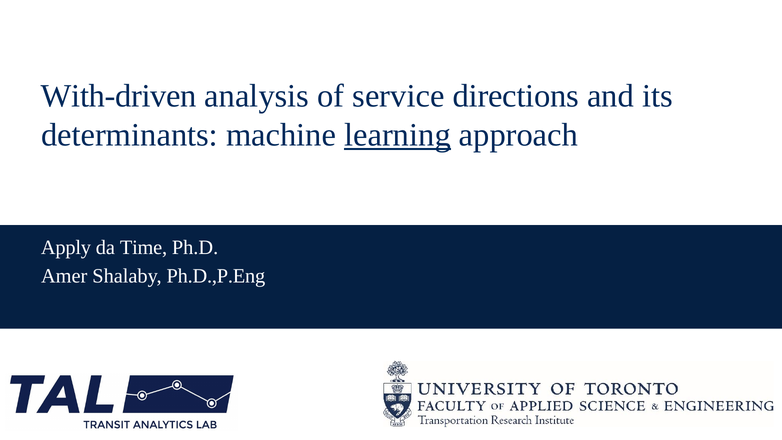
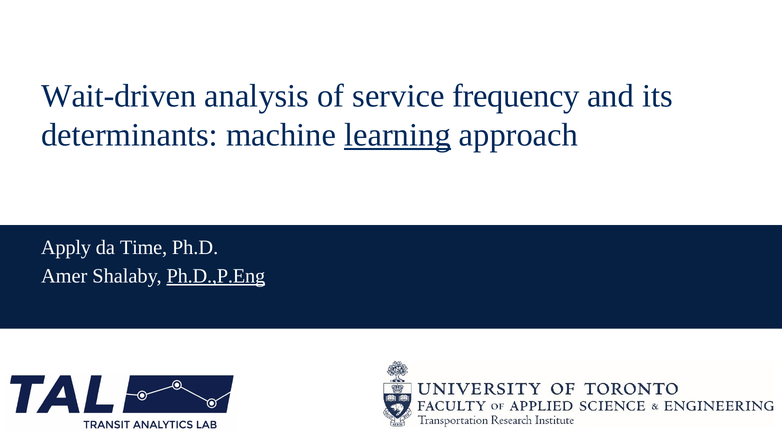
With-driven: With-driven -> Wait-driven (119, 96)
directions: directions -> frequency (516, 96)
Ph.D.,P.Eng underline: none -> present (216, 276)
